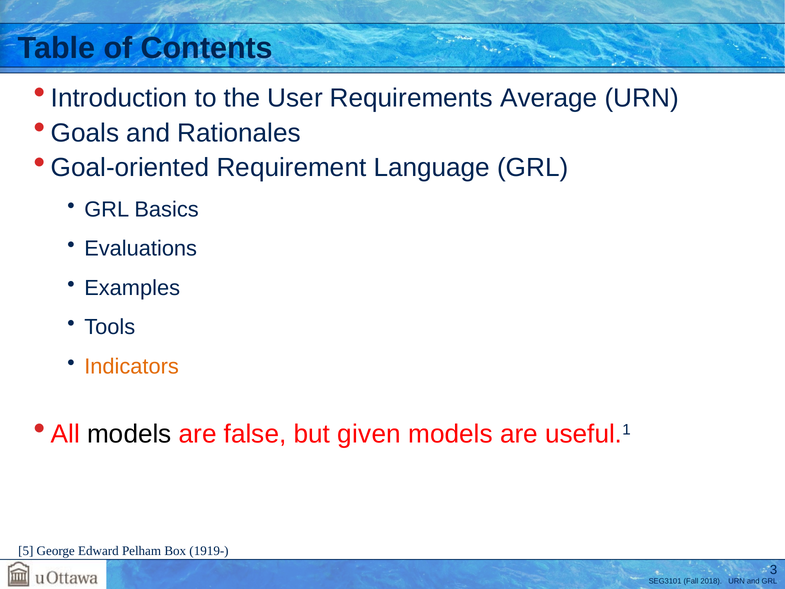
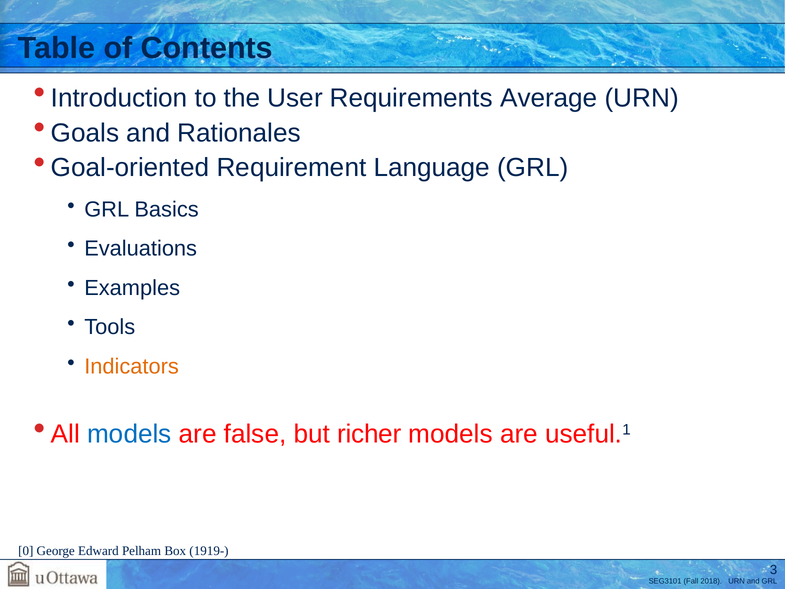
models colour: black -> blue (129, 434)
given: given -> richer (369, 434)
5: 5 -> 0 (26, 551)
